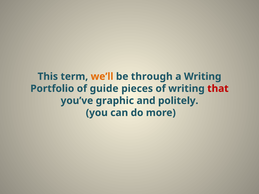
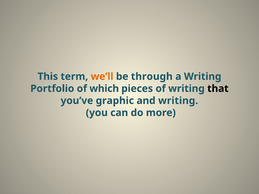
guide: guide -> which (104, 89)
that colour: red -> black (218, 89)
and politely: politely -> writing (178, 101)
